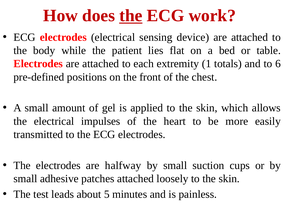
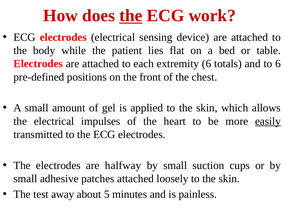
extremity 1: 1 -> 6 (207, 64)
easily underline: none -> present (268, 121)
leads: leads -> away (63, 194)
